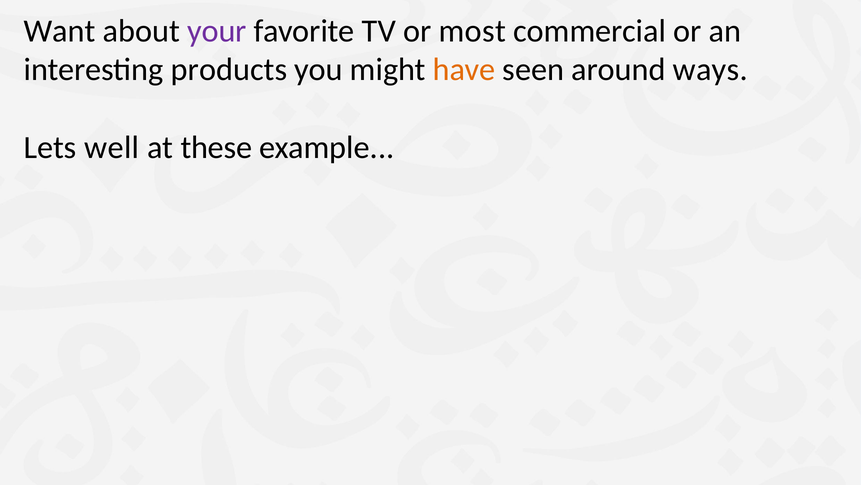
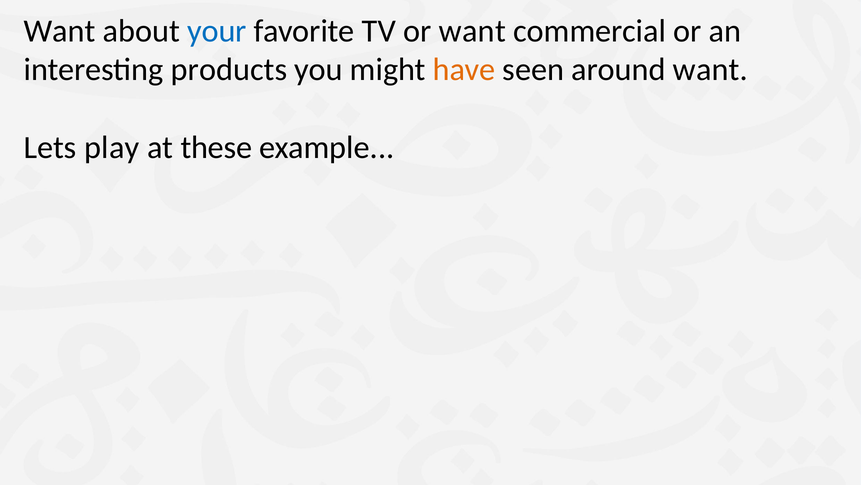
your colour: purple -> blue (217, 31)
or most: most -> want (472, 31)
around ways: ways -> want (710, 70)
well: well -> play (112, 147)
